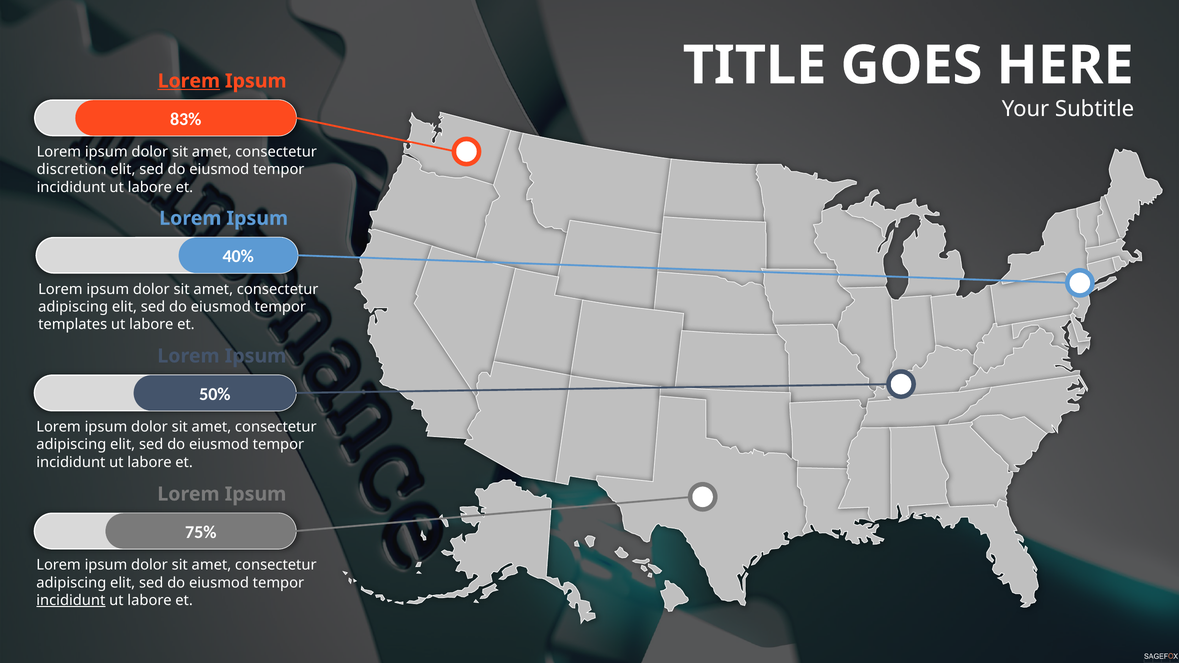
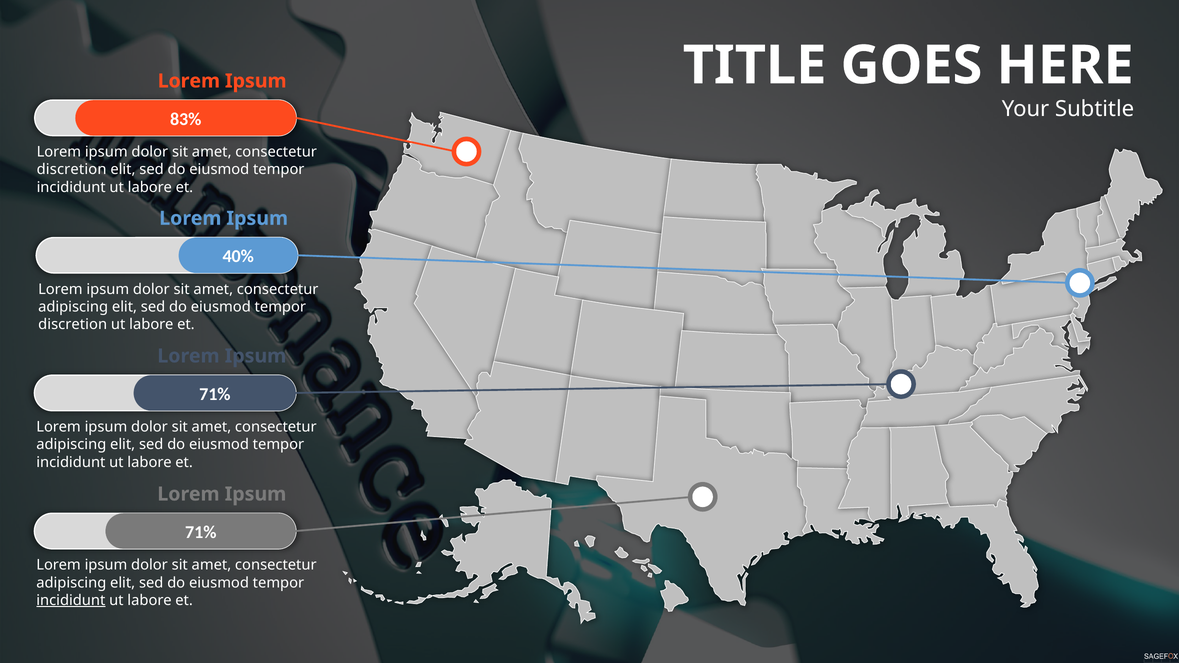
Lorem underline: present -> none (189, 81)
templates: templates -> discretion (73, 325)
50%: 50% -> 71% (215, 394)
75%: 75% -> 71% (201, 532)
